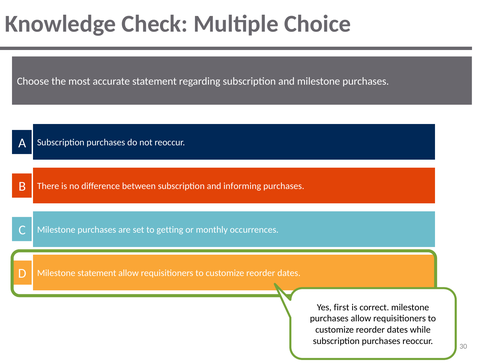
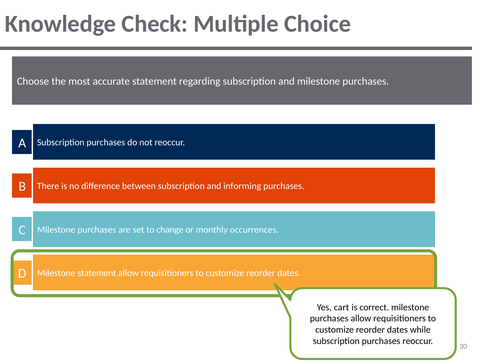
getting: getting -> change (170, 230)
first: first -> cart (342, 307)
